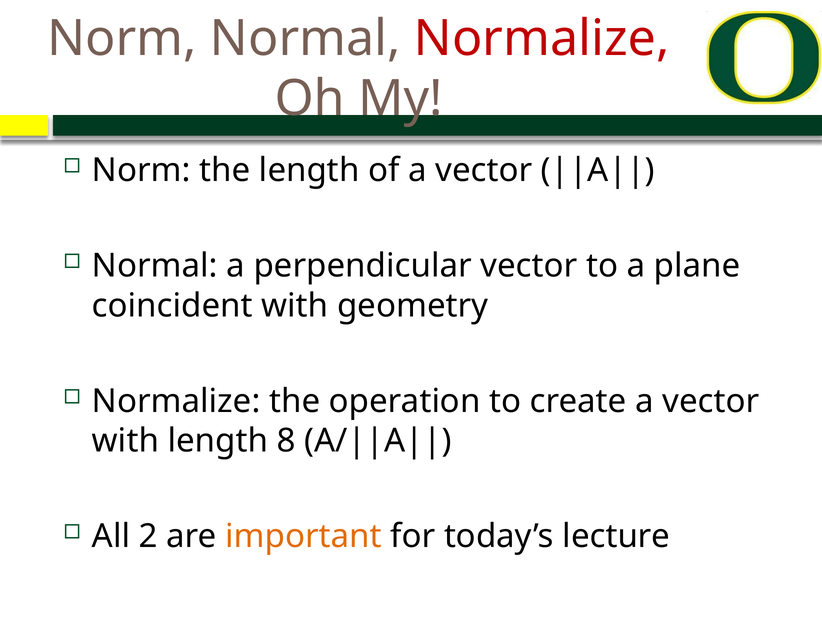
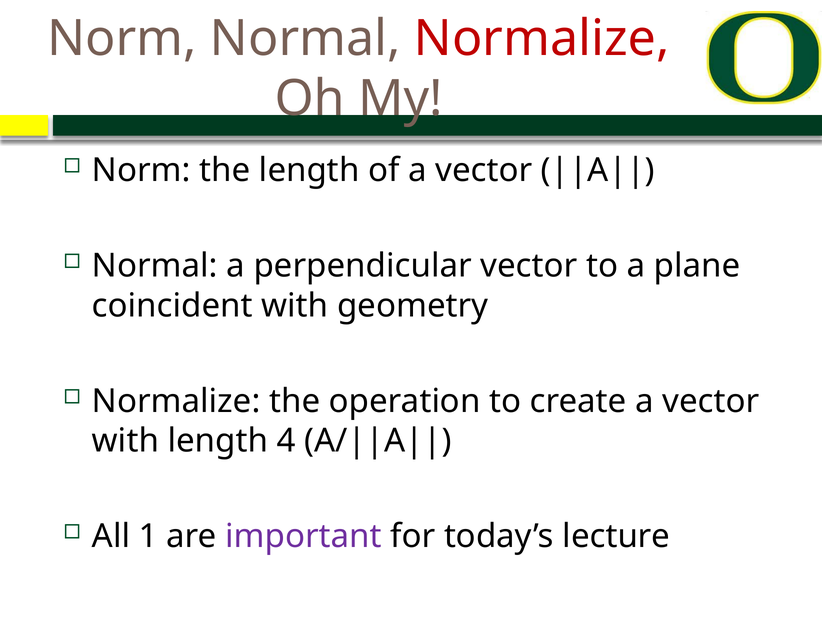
8: 8 -> 4 (286, 441)
2: 2 -> 1 (148, 536)
important colour: orange -> purple (303, 536)
